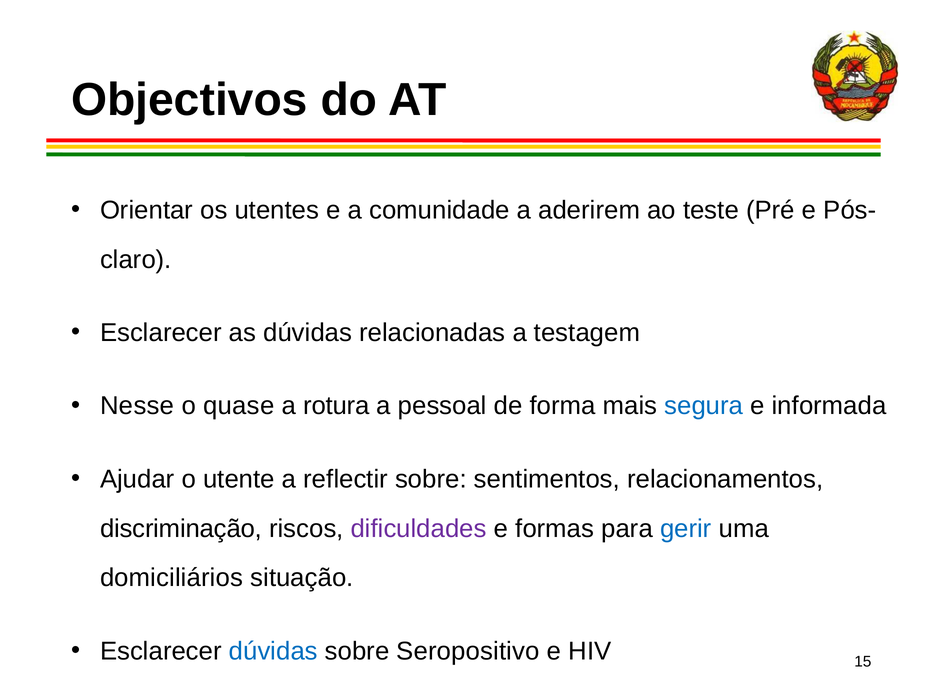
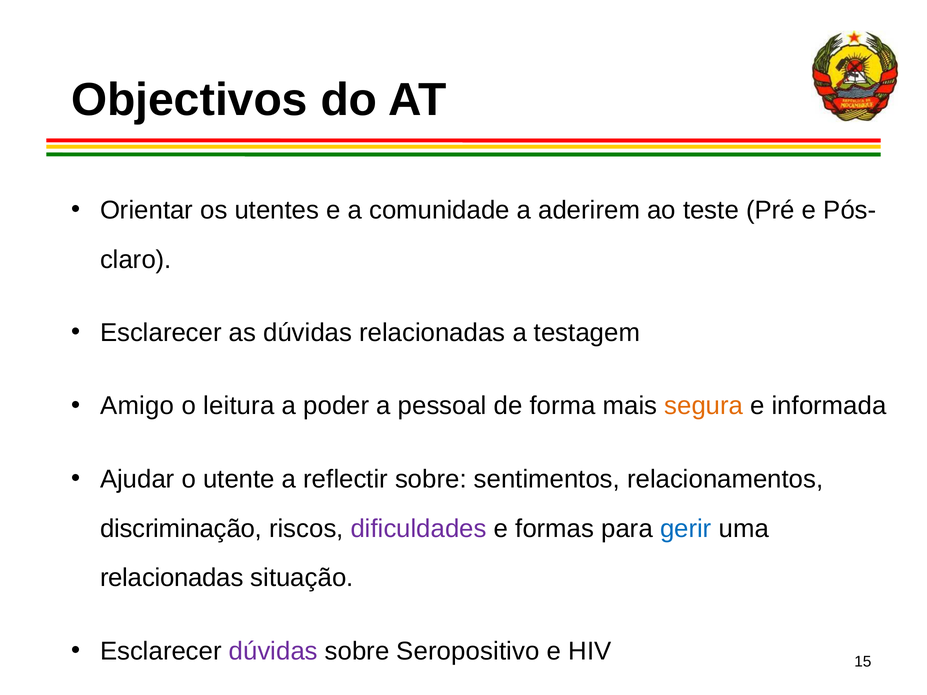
Nesse: Nesse -> Amigo (137, 406)
quase: quase -> leitura (239, 406)
rotura: rotura -> poder (336, 406)
segura colour: blue -> orange (704, 406)
domiciliários: domiciliários -> relacionadas (172, 578)
dúvidas colour: blue -> purple (273, 651)
